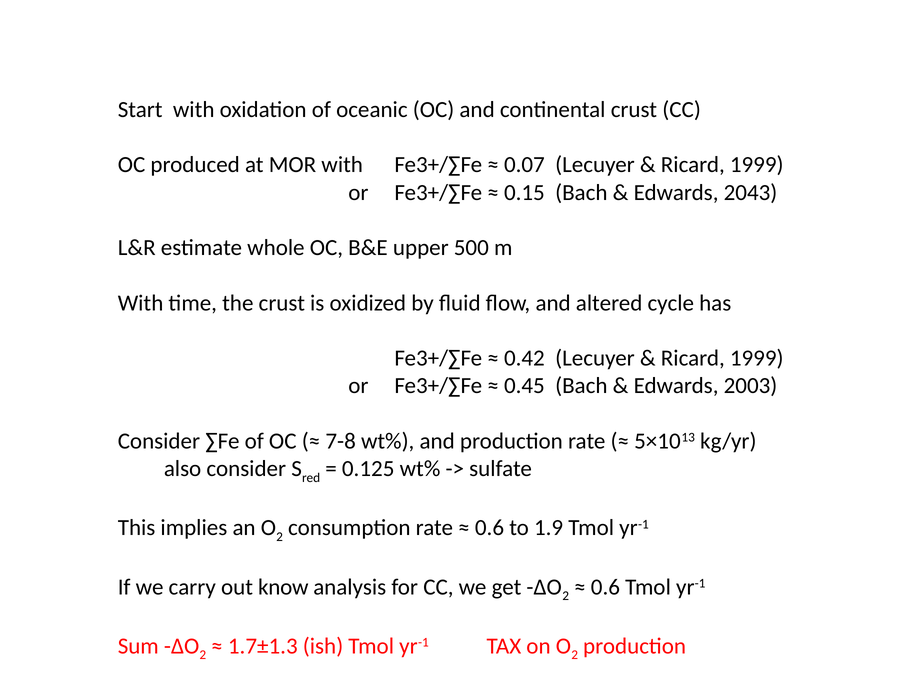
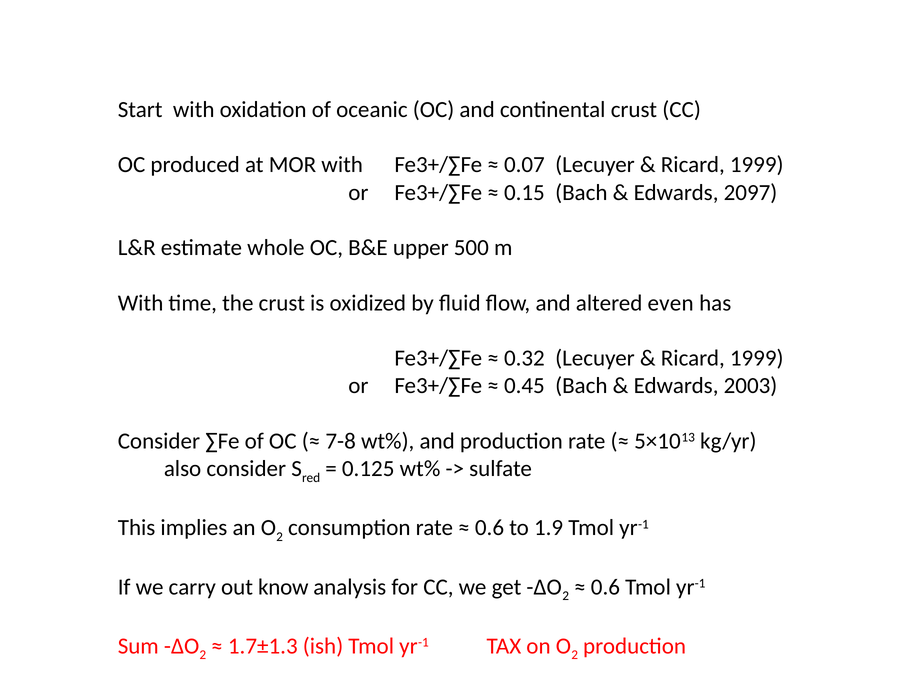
2043: 2043 -> 2097 (751, 193)
cycle: cycle -> even (671, 303)
0.42: 0.42 -> 0.32 (524, 359)
